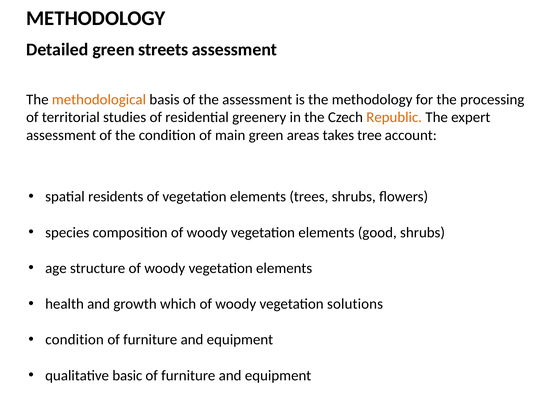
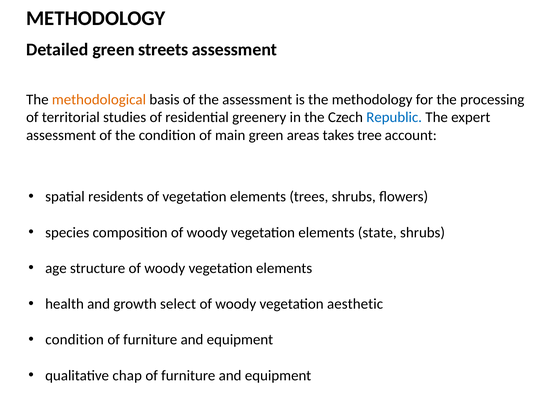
Republic colour: orange -> blue (394, 117)
good: good -> state (377, 232)
which: which -> select (178, 304)
solutions: solutions -> aesthetic (355, 304)
basic: basic -> chap (127, 375)
